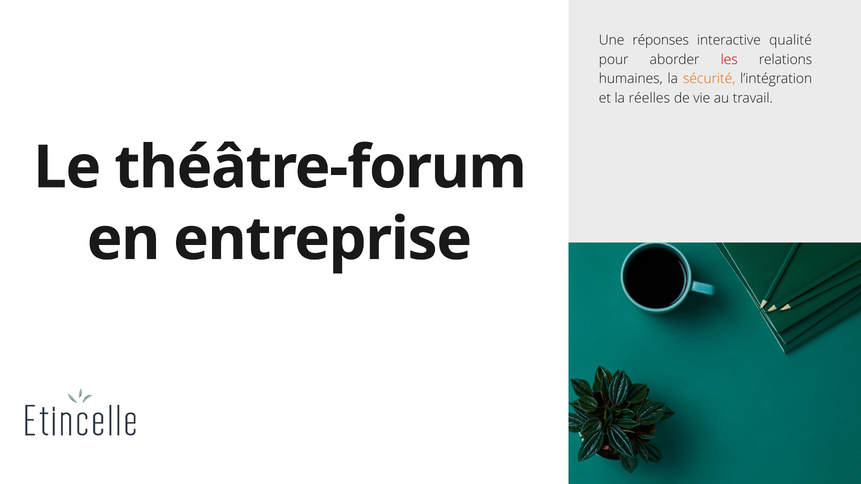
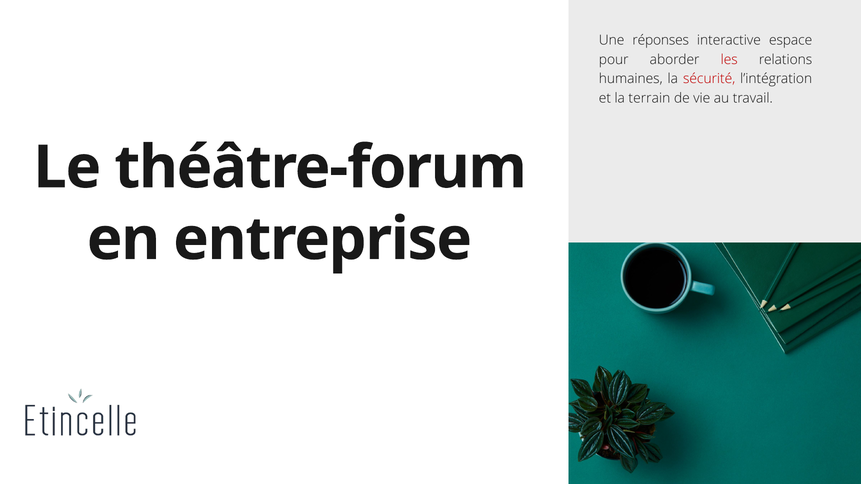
qualité: qualité -> espace (791, 40)
sécurité colour: orange -> red (709, 79)
réelles: réelles -> terrain (649, 98)
